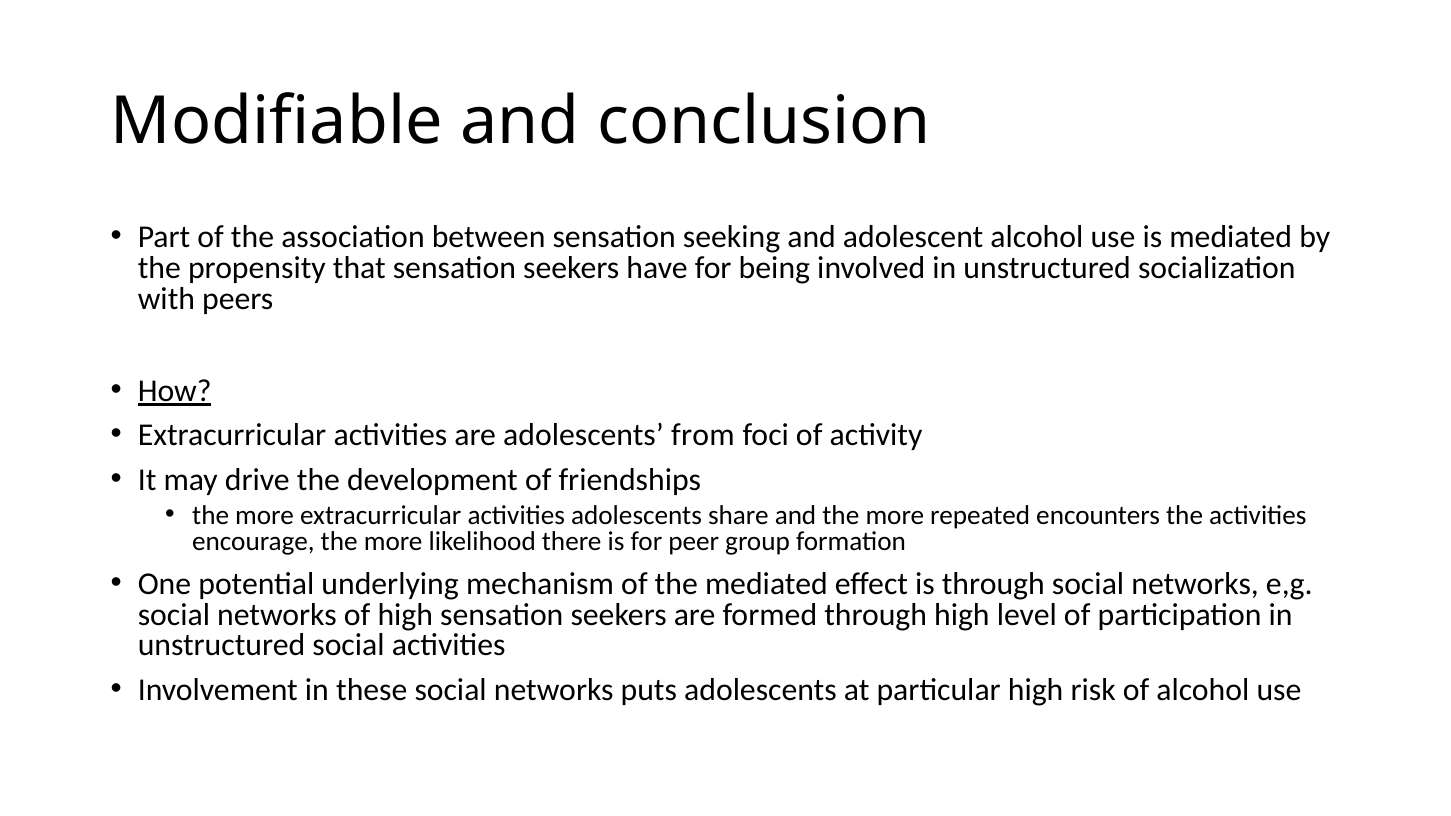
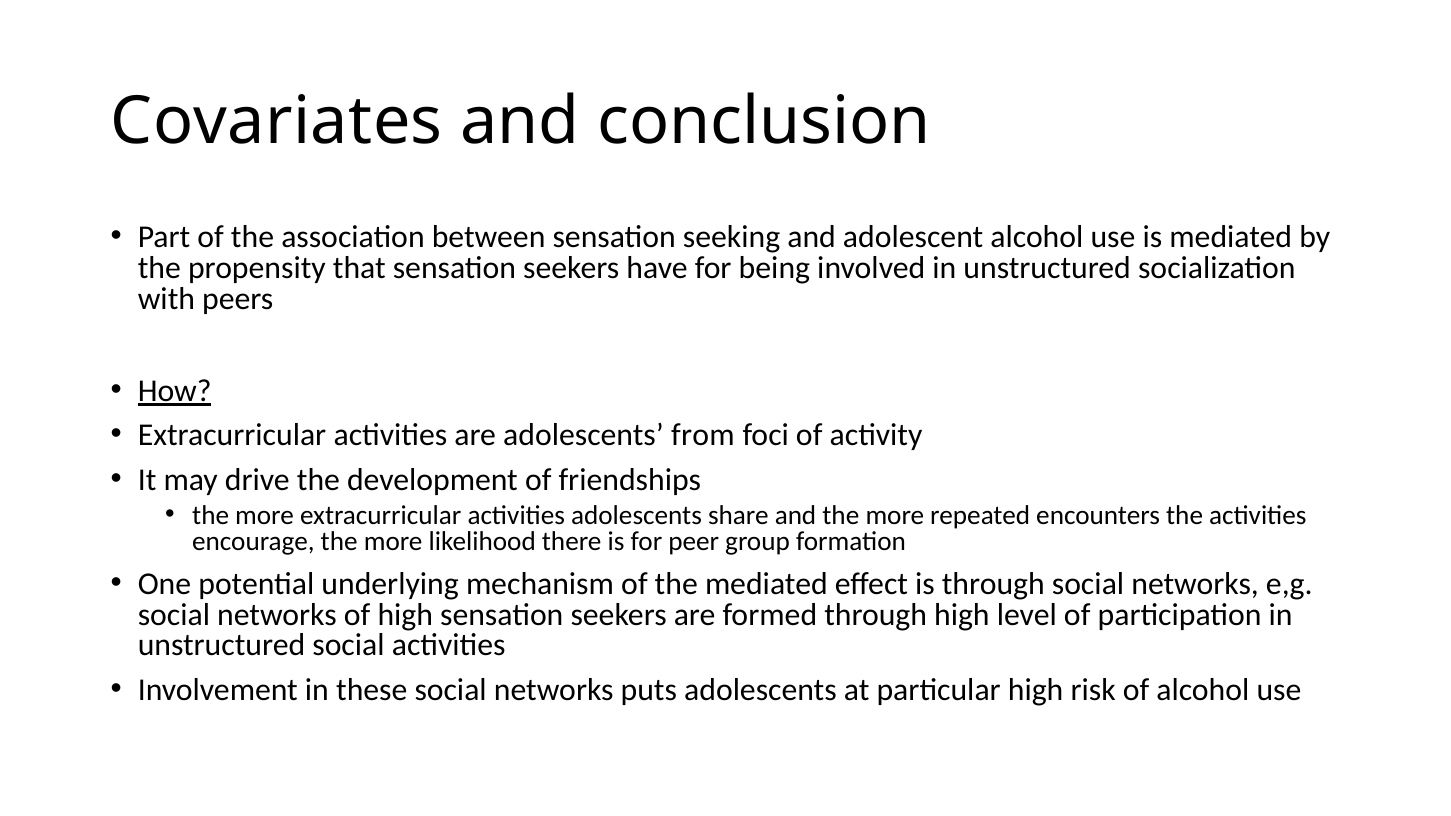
Modifiable: Modifiable -> Covariates (277, 122)
